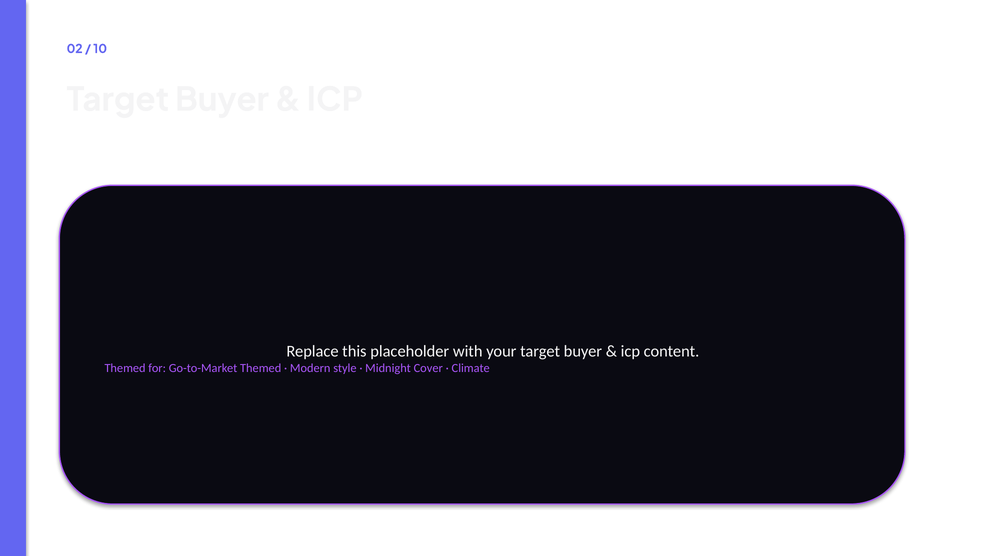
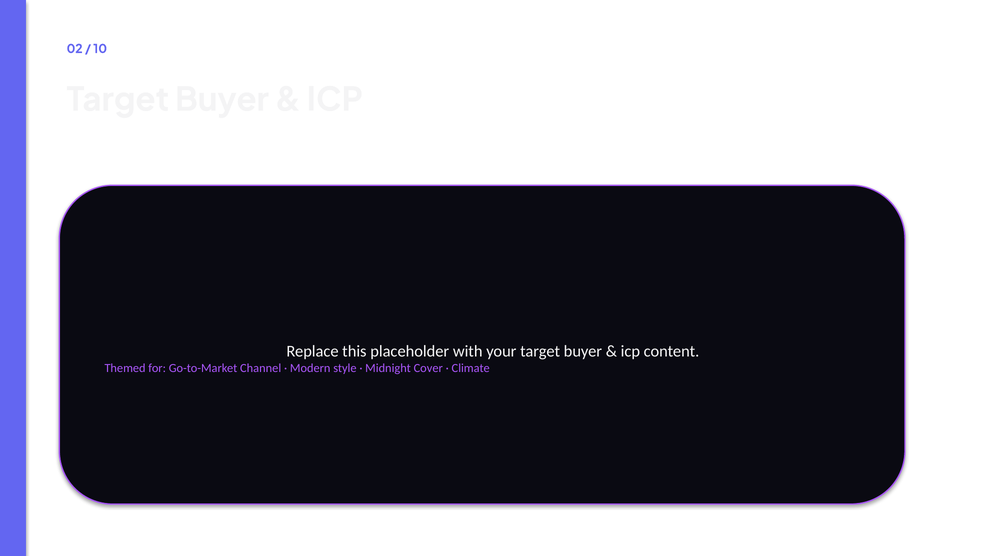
Go-to-Market Themed: Themed -> Channel (261, 369)
